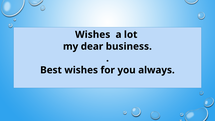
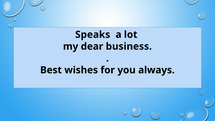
Wishes: Wishes -> Speaks (93, 35)
